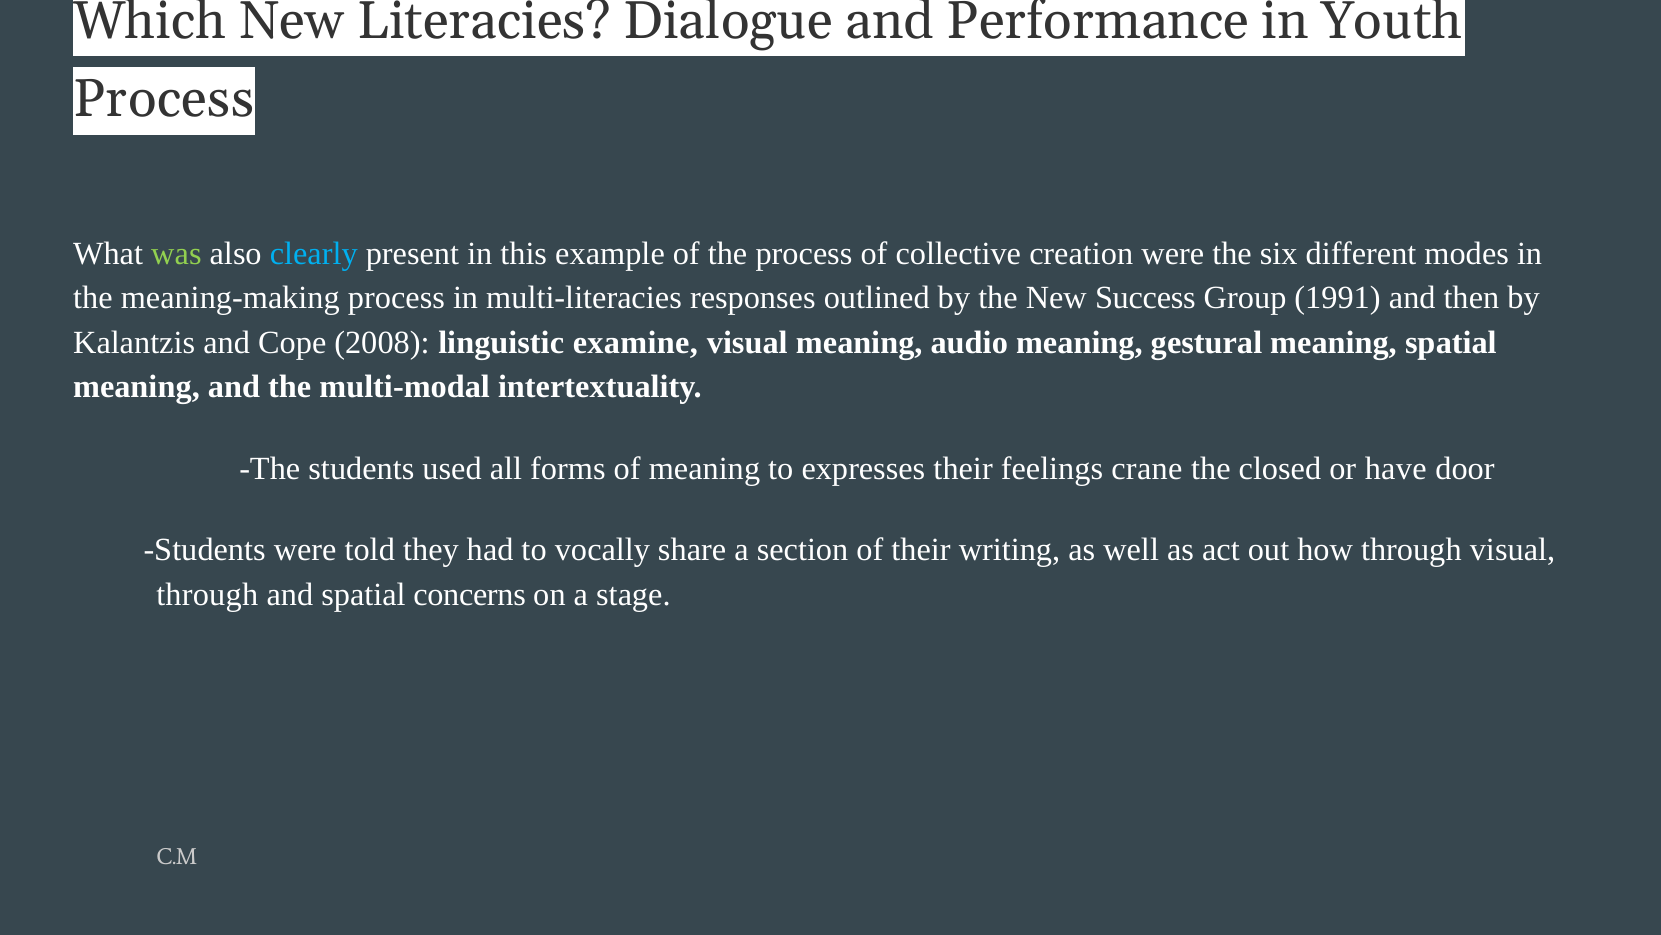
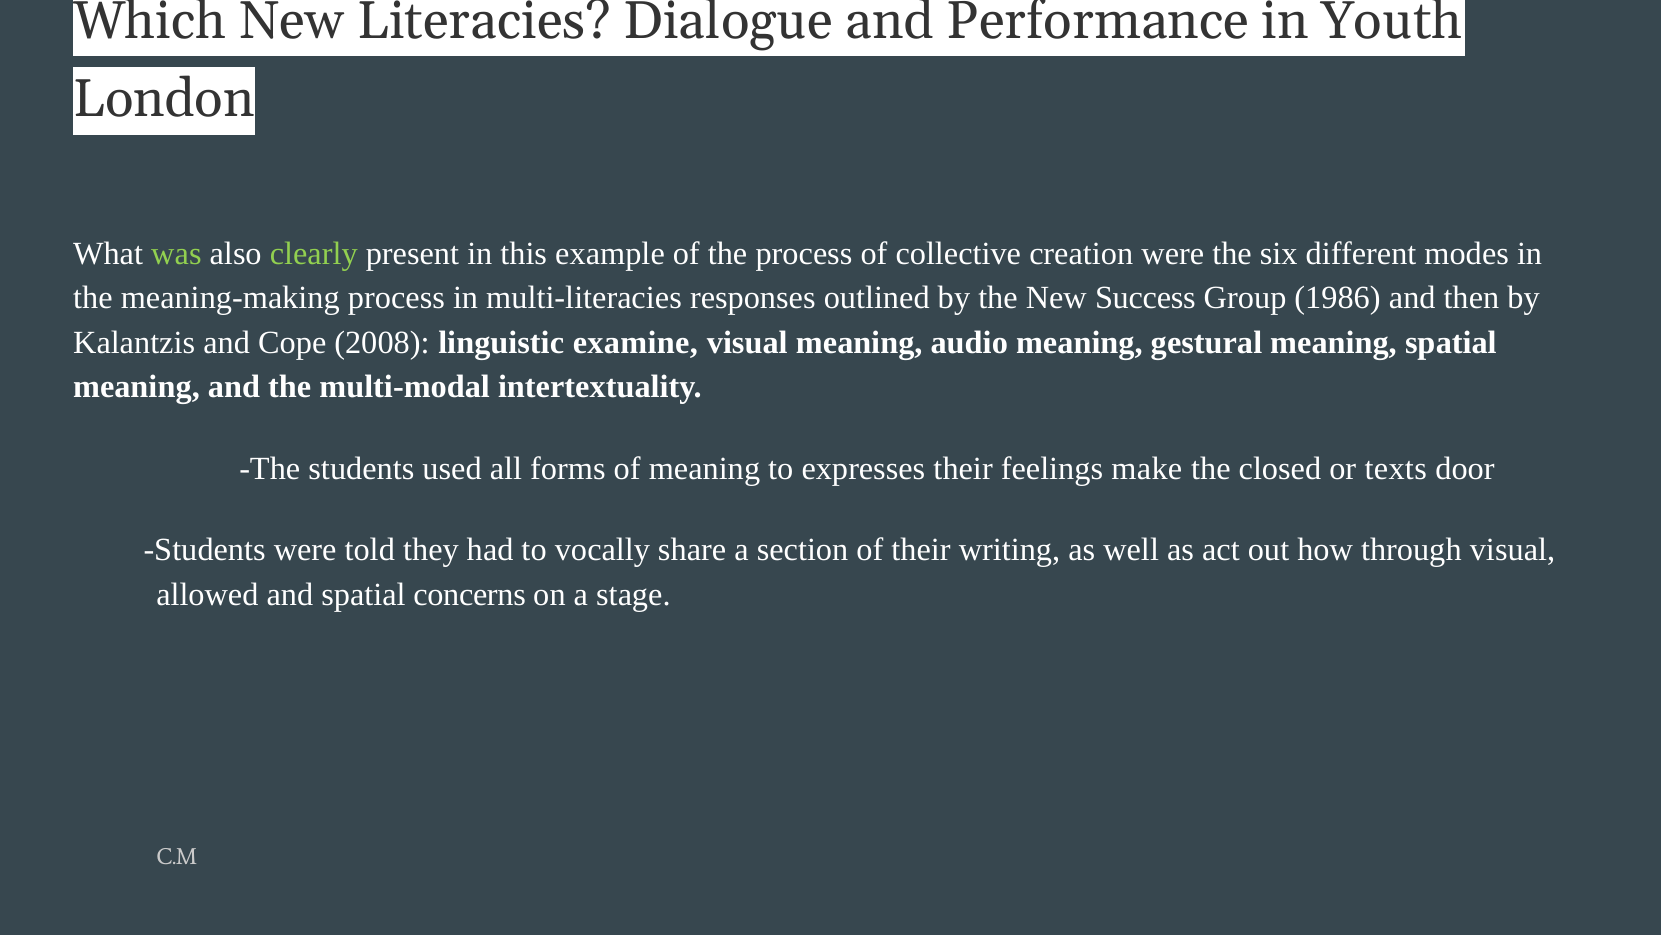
Process: Process -> London (164, 99)
clearly colour: light blue -> light green (314, 253)
1991: 1991 -> 1986 (1338, 298)
crane: crane -> make (1147, 468)
have: have -> texts (1396, 468)
through: through -> allowed (207, 594)
